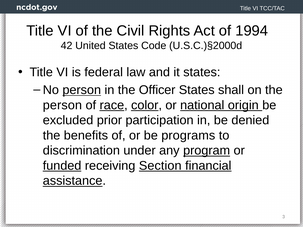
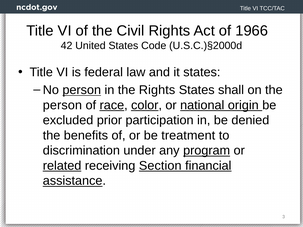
1994: 1994 -> 1966 (252, 31)
the Officer: Officer -> Rights (157, 90)
programs: programs -> treatment (188, 136)
funded: funded -> related (62, 166)
